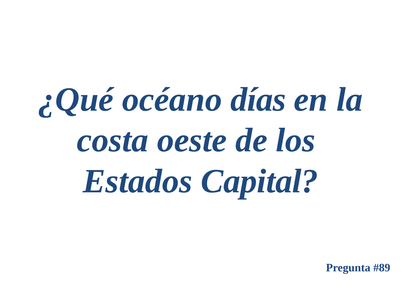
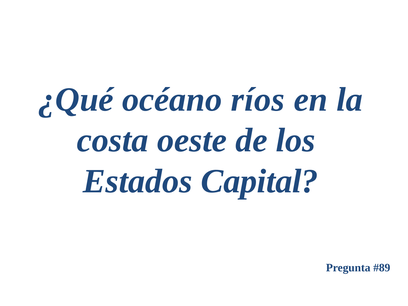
días: días -> ríos (258, 100)
